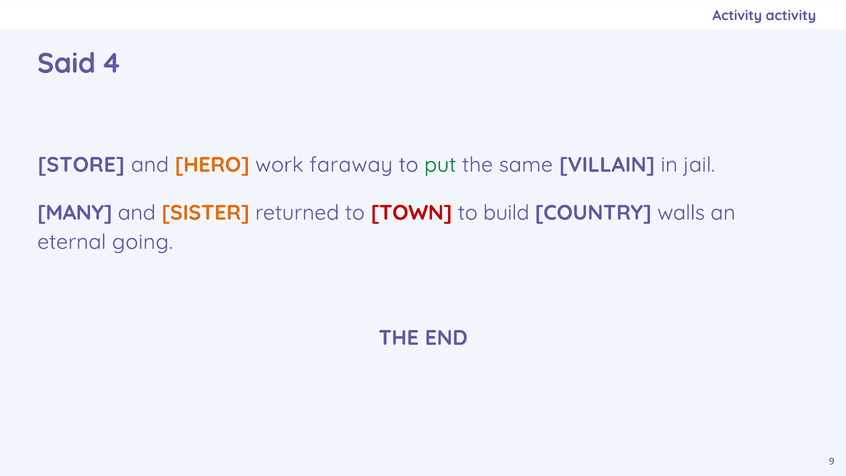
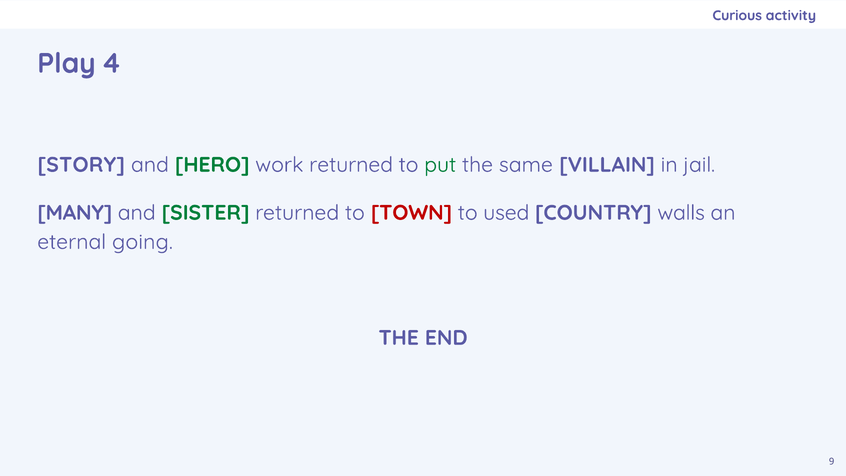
Activity: Activity -> Curious (737, 16)
Said: Said -> Play (66, 63)
STORE: STORE -> STORY (81, 165)
HERO colour: orange -> green (212, 165)
work faraway: faraway -> returned (351, 165)
SISTER colour: orange -> green (206, 213)
build: build -> used (506, 213)
